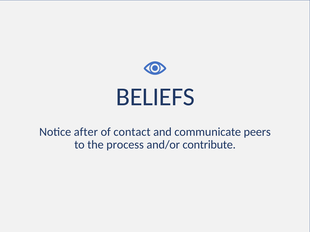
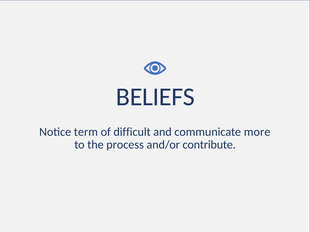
after: after -> term (86, 132)
contact: contact -> difficult (132, 132)
peers: peers -> more (257, 132)
